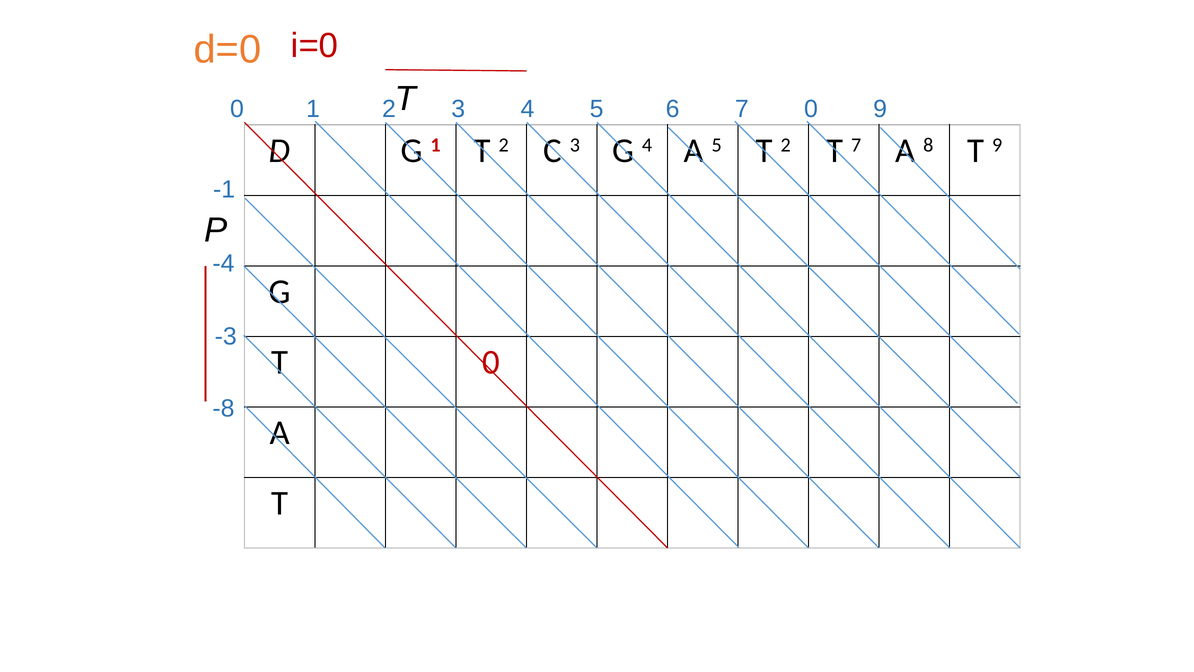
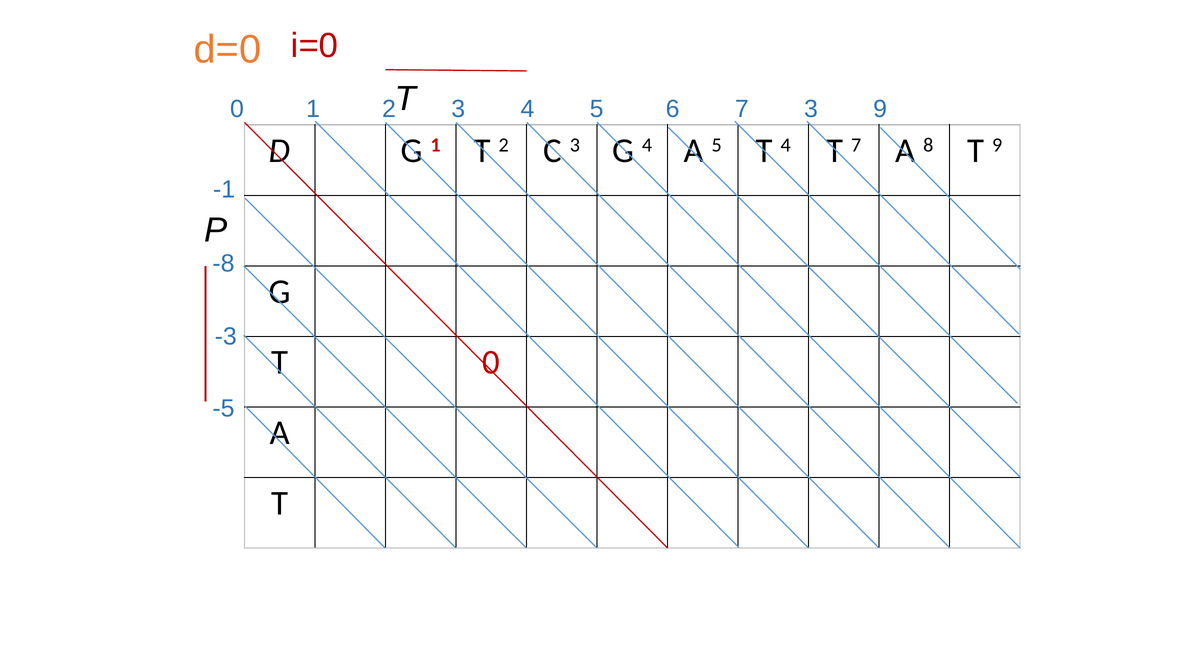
7 0: 0 -> 3 (811, 109)
5 T 2: 2 -> 4 (786, 145)
-4: -4 -> -8 (223, 264)
-8: -8 -> -5 (223, 408)
